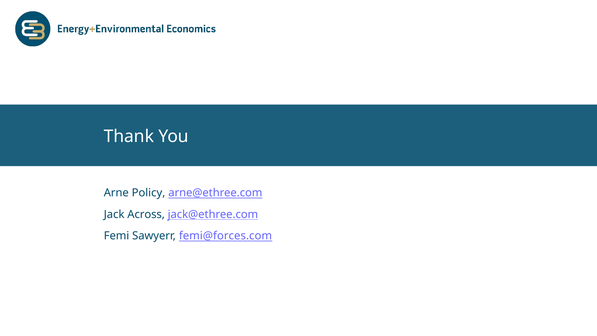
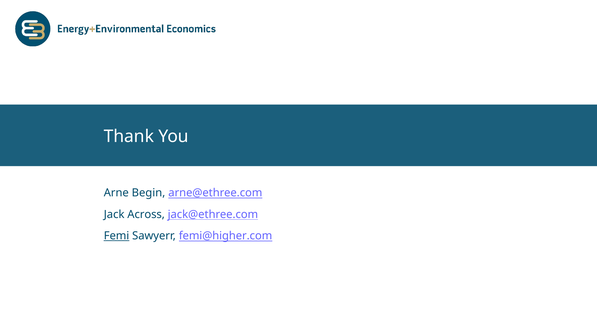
Policy: Policy -> Begin (148, 193)
Femi underline: none -> present (117, 236)
femi@forces.com: femi@forces.com -> femi@higher.com (226, 236)
